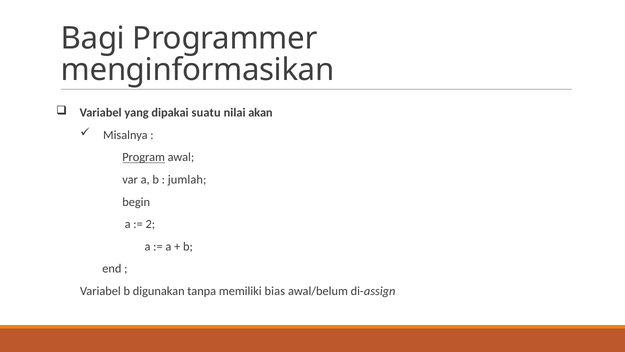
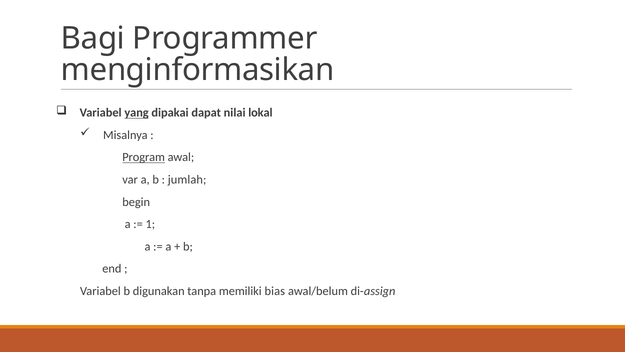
yang underline: none -> present (137, 113)
suatu: suatu -> dapat (206, 113)
akan: akan -> lokal (260, 113)
2: 2 -> 1 (150, 224)
